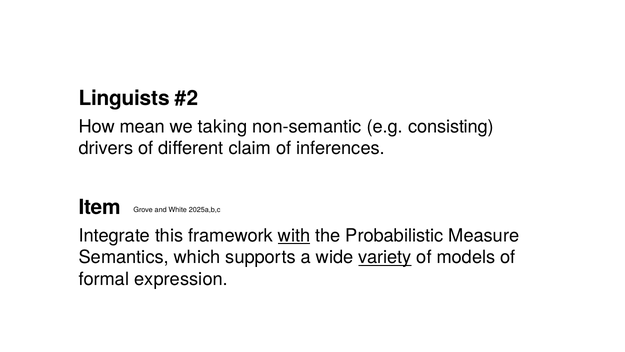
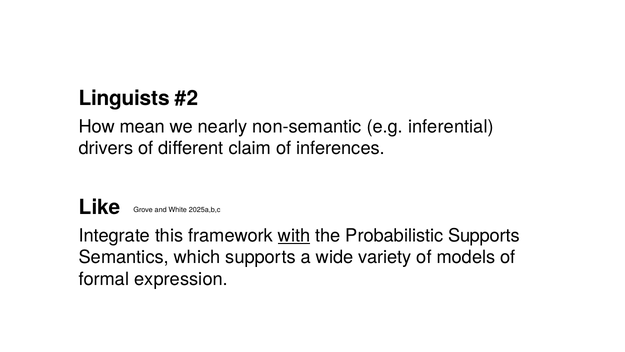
taking: taking -> nearly (223, 126)
consisting: consisting -> inferential (451, 126)
Item: Item -> Like (100, 207)
Probabilistic Measure: Measure -> Supports (484, 235)
variety underline: present -> none (385, 257)
